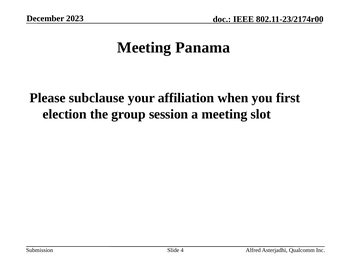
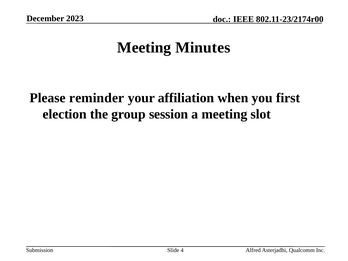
Panama: Panama -> Minutes (203, 47)
subclause: subclause -> reminder (97, 98)
